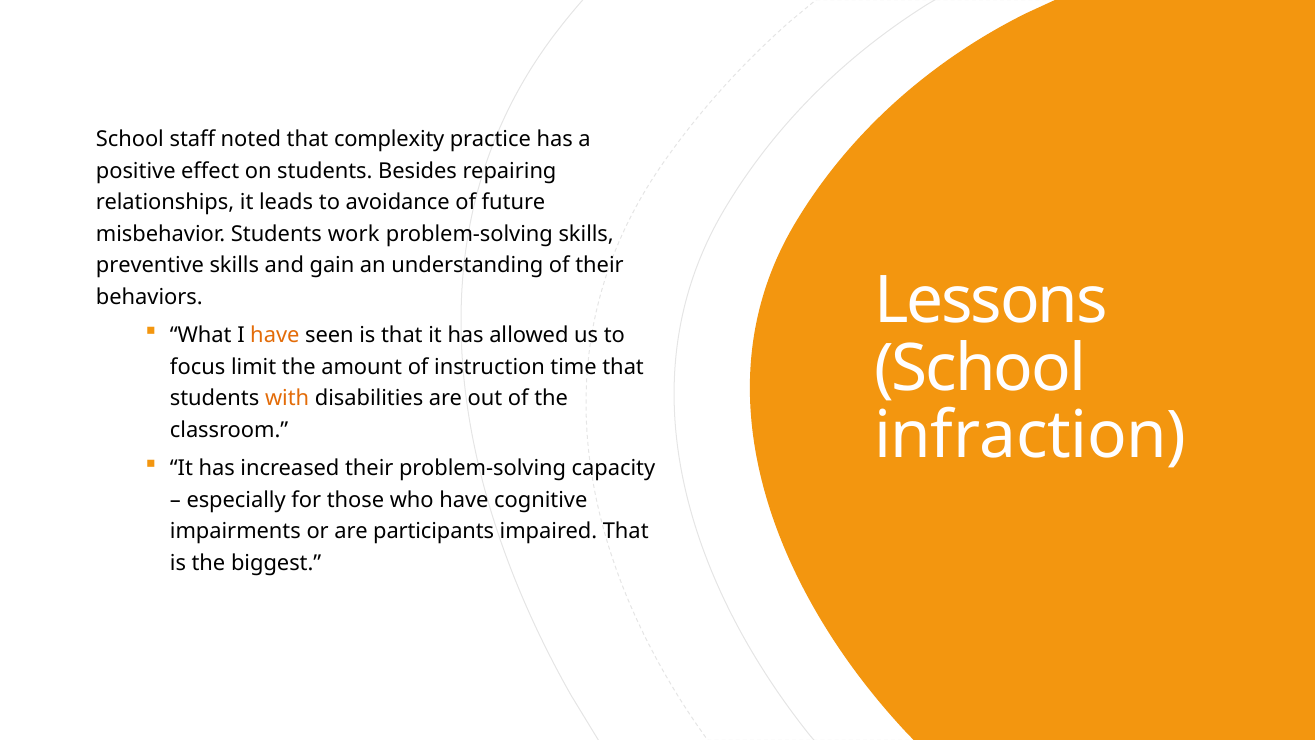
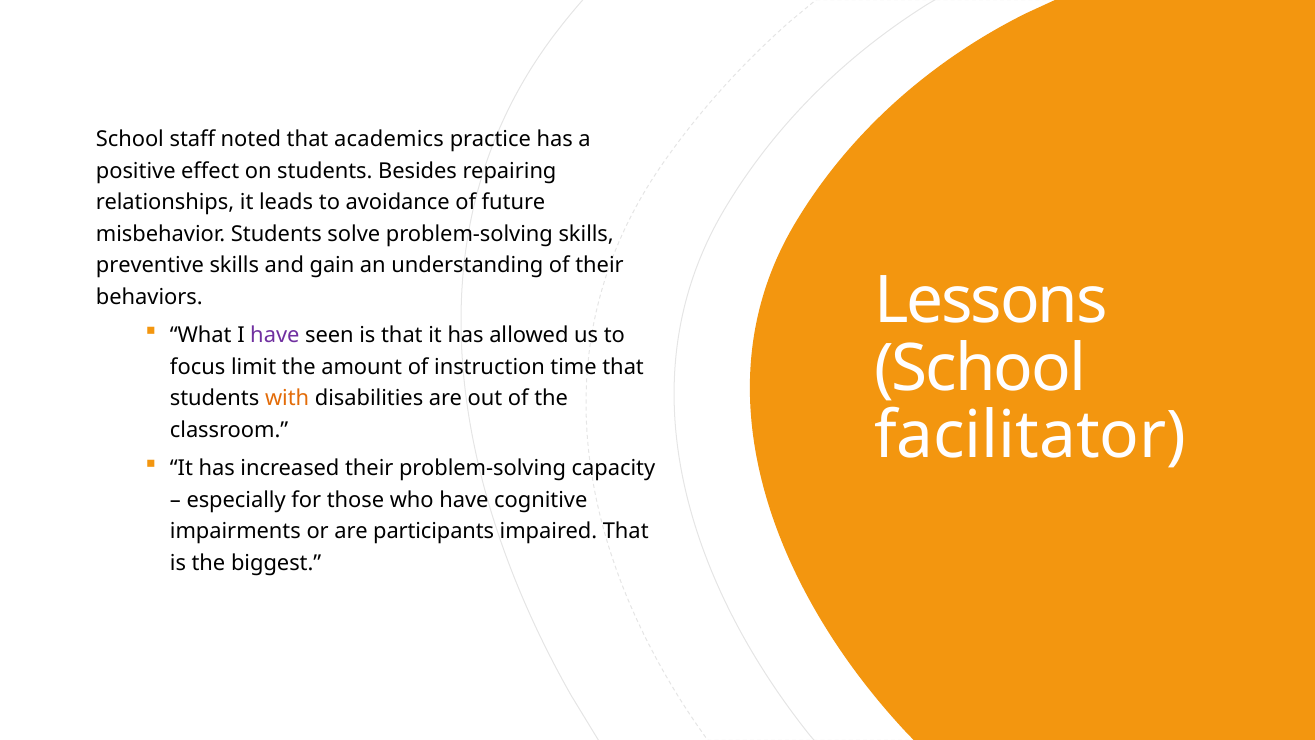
complexity: complexity -> academics (389, 140)
work: work -> solve (354, 234)
have colour: orange -> purple (275, 335)
infraction: infraction -> facilitator (1030, 435)
